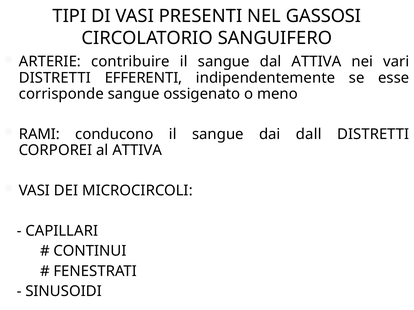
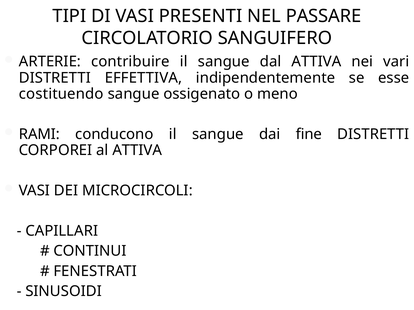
GASSOSI: GASSOSI -> PASSARE (324, 16)
EFFERENTI: EFFERENTI -> EFFETTIVA (143, 78)
corrisponde: corrisponde -> costituendo (61, 94)
dall: dall -> fine (309, 134)
